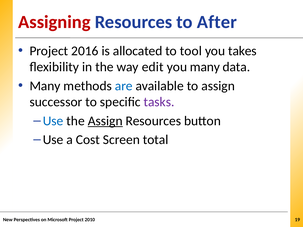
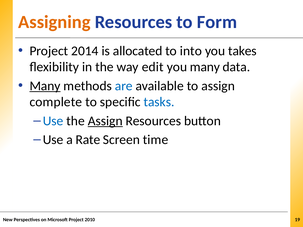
Assigning colour: red -> orange (54, 22)
After: After -> Form (217, 22)
2016: 2016 -> 2014 (85, 51)
tool: tool -> into (191, 51)
Many underline: none -> present (45, 86)
successor: successor -> complete (56, 102)
tasks colour: purple -> blue (159, 102)
Cost: Cost -> Rate (88, 140)
total: total -> time (156, 140)
